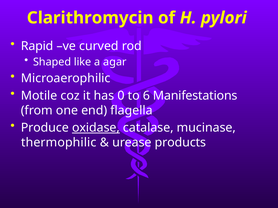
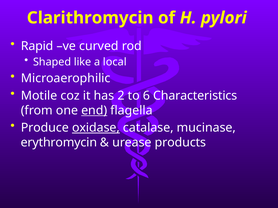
agar: agar -> local (115, 62)
0: 0 -> 2 (121, 96)
Manifestations: Manifestations -> Characteristics (195, 96)
end underline: none -> present (94, 111)
thermophilic: thermophilic -> erythromycin (59, 143)
